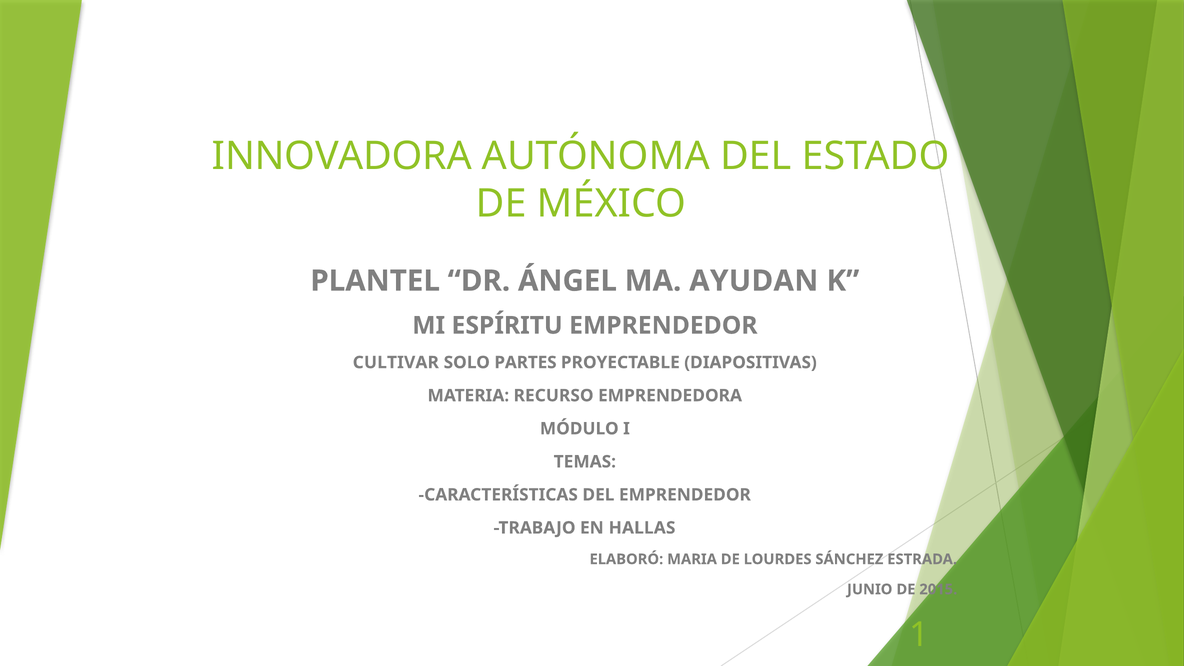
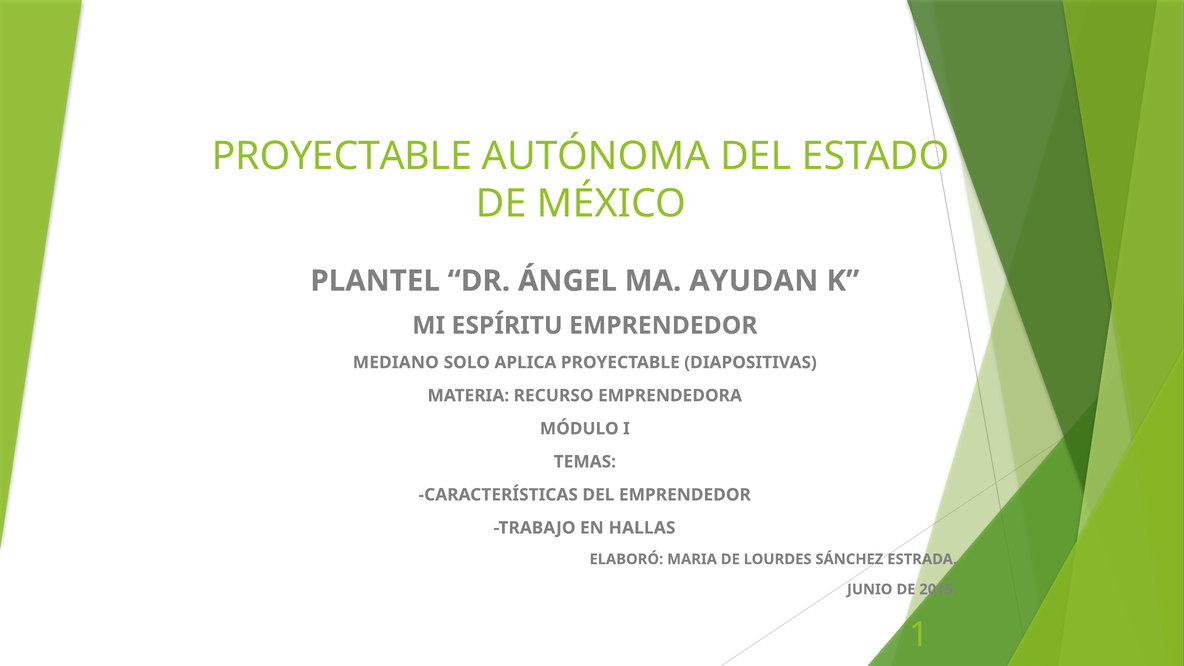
INNOVADORA: INNOVADORA -> PROYECTABLE (342, 156)
CULTIVAR: CULTIVAR -> MEDIANO (396, 363)
PARTES: PARTES -> APLICA (525, 363)
